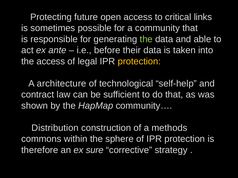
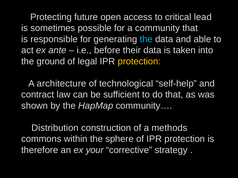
links: links -> lead (203, 17)
the colour: light green -> light blue (146, 39)
the access: access -> ground (51, 62)
sure: sure -> your (95, 150)
